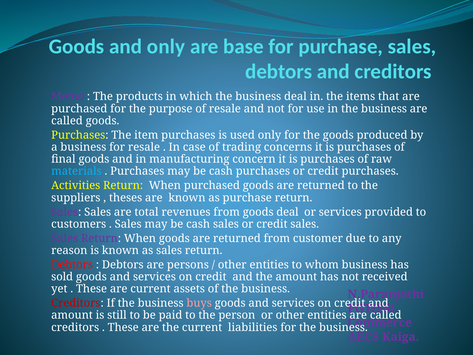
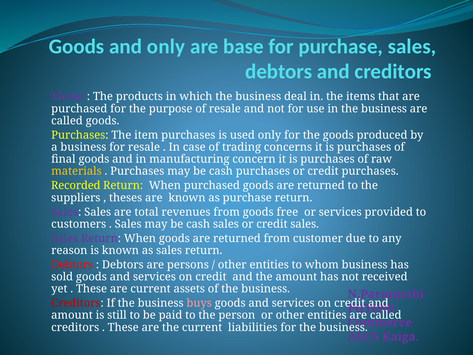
materials colour: light blue -> yellow (76, 171)
Activities: Activities -> Recorded (76, 185)
goods deal: deal -> free (287, 212)
